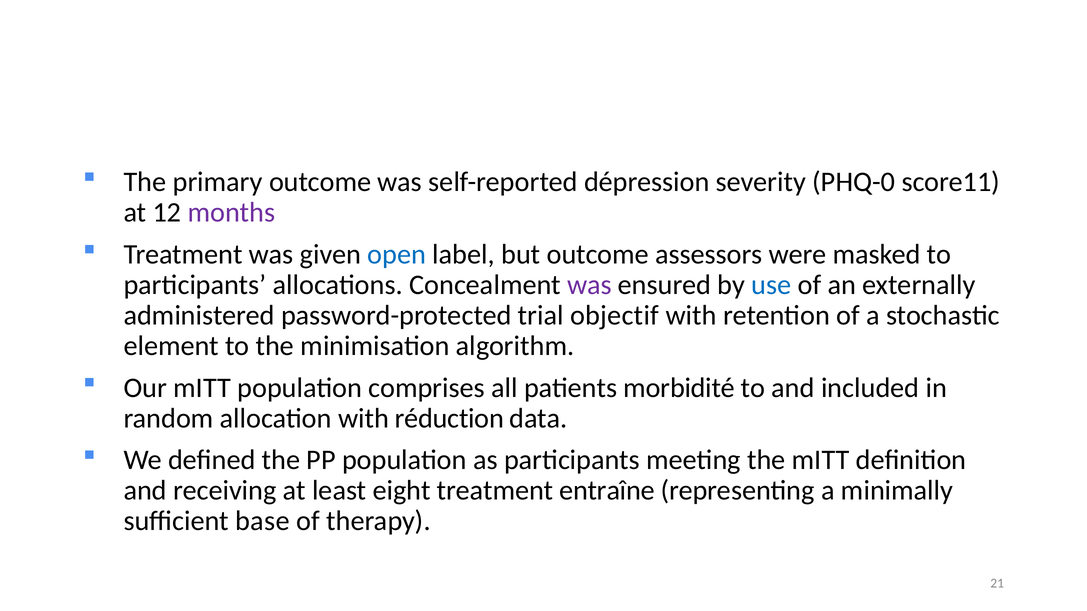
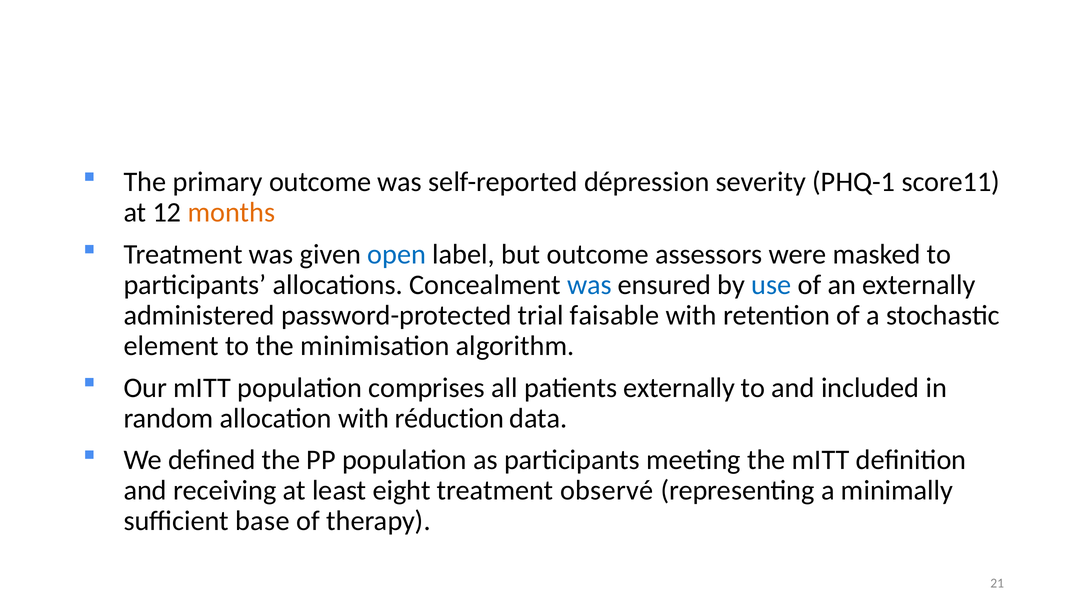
PHQ-0: PHQ-0 -> PHQ-1 (854, 182)
months colour: purple -> orange (231, 213)
was colour: purple -> blue (589, 285)
objectif: objectif -> faisable (615, 316)
patients morbidité: morbidité -> externally (679, 388)
entraîne: entraîne -> observé (607, 491)
